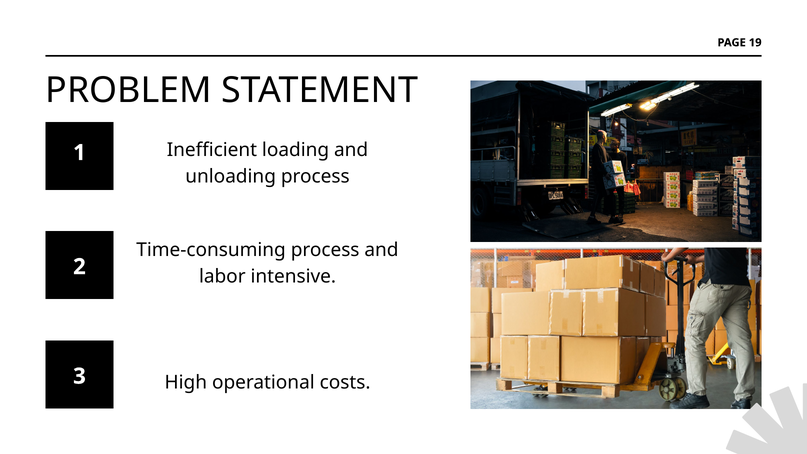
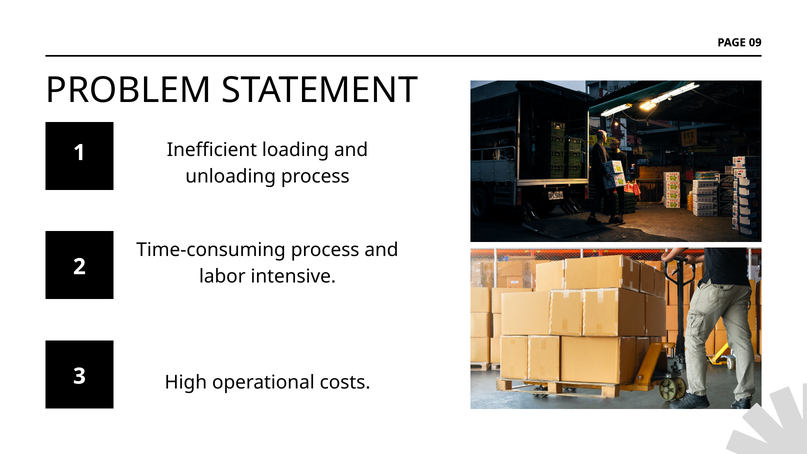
19: 19 -> 09 (755, 43)
